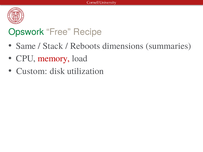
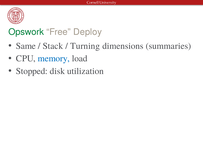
Recipe: Recipe -> Deploy (88, 32)
Reboots: Reboots -> Turning (85, 46)
memory colour: red -> blue (54, 59)
Custom: Custom -> Stopped (32, 71)
